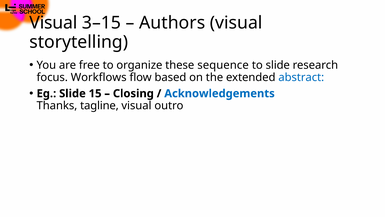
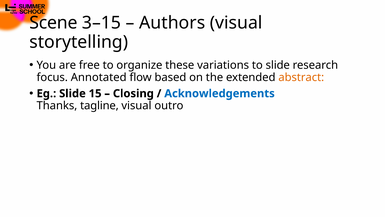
Visual: Visual -> Scene (53, 23)
sequence: sequence -> variations (223, 65)
Workflows: Workflows -> Annotated (99, 77)
abstract colour: blue -> orange (301, 77)
